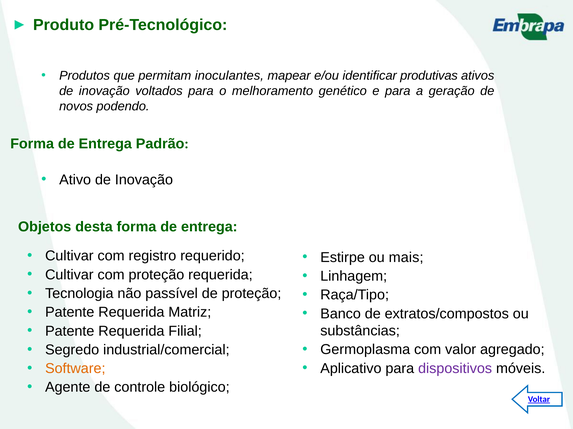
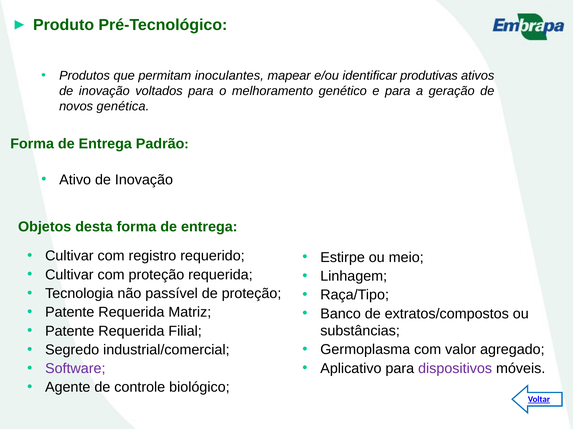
podendo: podendo -> genética (123, 106)
mais: mais -> meio (406, 258)
Software colour: orange -> purple (75, 369)
